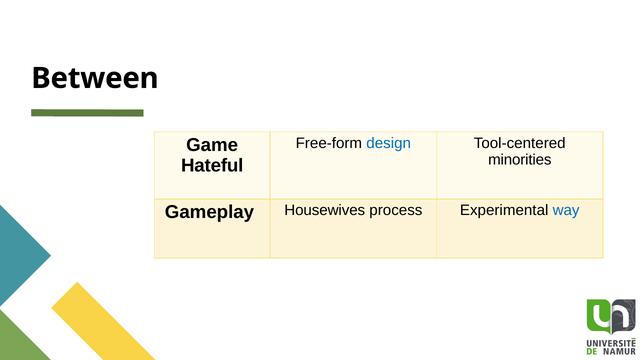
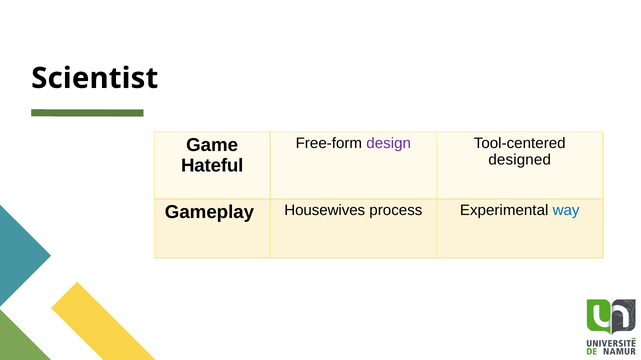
Between: Between -> Scientist (95, 78)
design colour: blue -> purple (389, 143)
minorities: minorities -> designed (520, 160)
